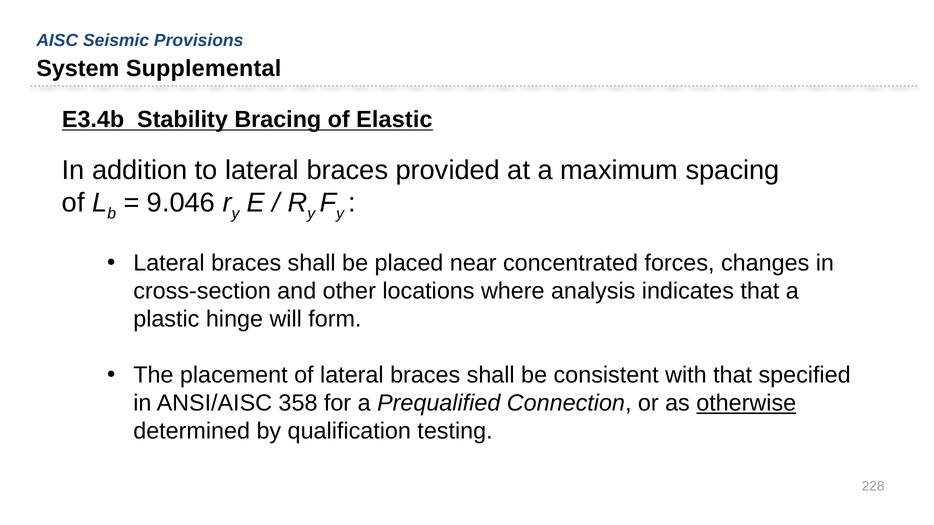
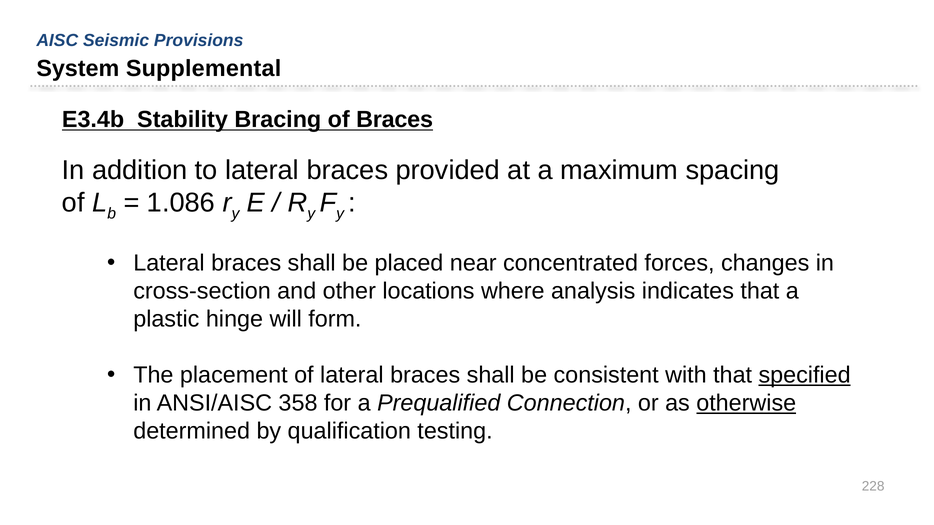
of Elastic: Elastic -> Braces (395, 120)
9.046: 9.046 -> 1.086 (181, 203)
specified underline: none -> present (805, 375)
